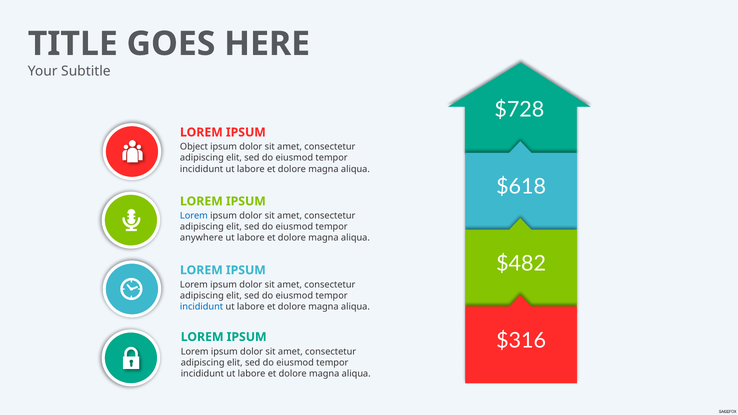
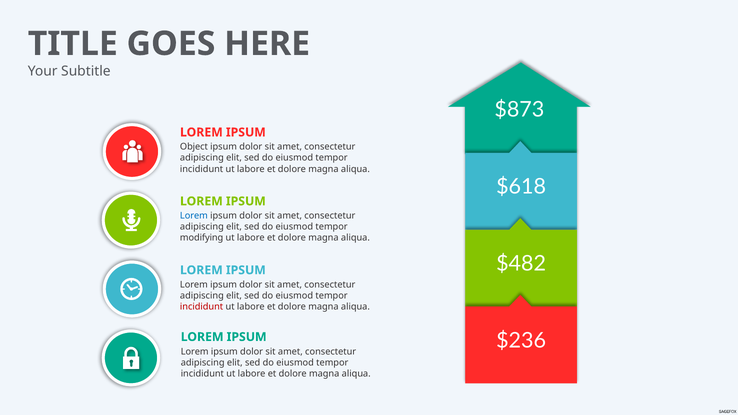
$728: $728 -> $873 (519, 110)
anywhere: anywhere -> modifying (202, 238)
incididunt colour: blue -> red (202, 307)
$316: $316 -> $236 (521, 341)
